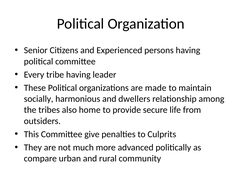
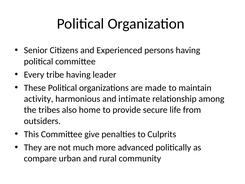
socially: socially -> activity (39, 99)
dwellers: dwellers -> intimate (134, 99)
